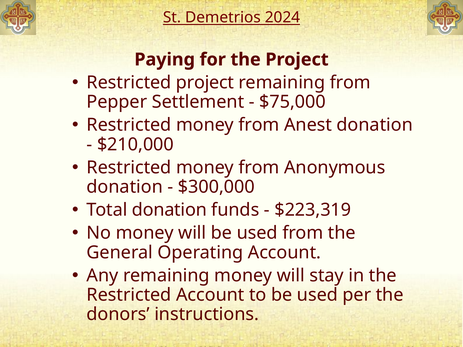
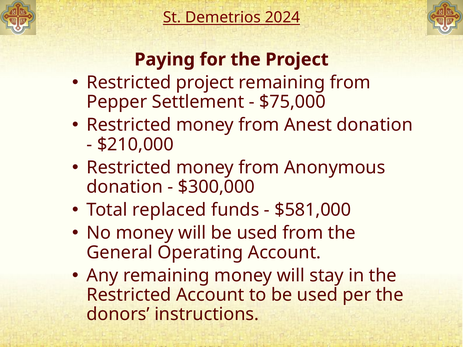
Total donation: donation -> replaced (169, 210)
$223,319: $223,319 -> $581,000 (313, 210)
